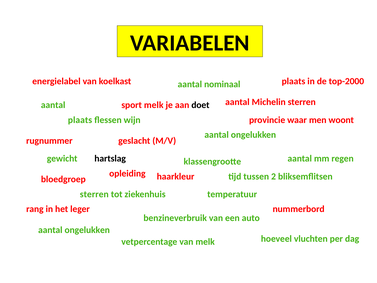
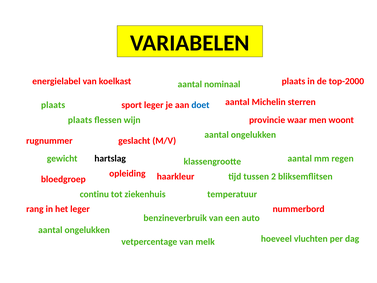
aantal: aantal -> plaats (53, 105)
sport melk: melk -> leger (154, 105)
doet colour: black -> blue (200, 105)
sterren: sterren -> continu (94, 194)
